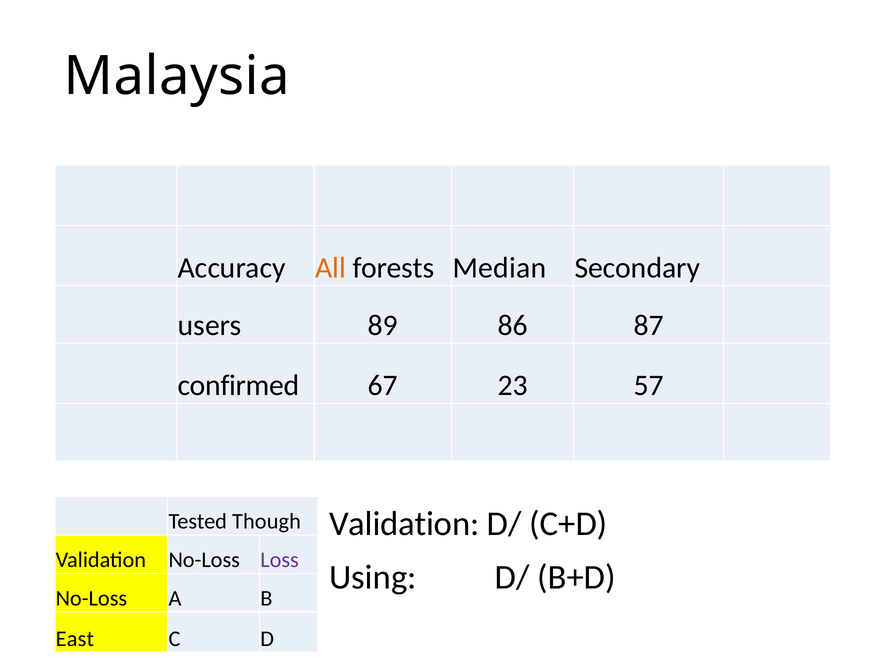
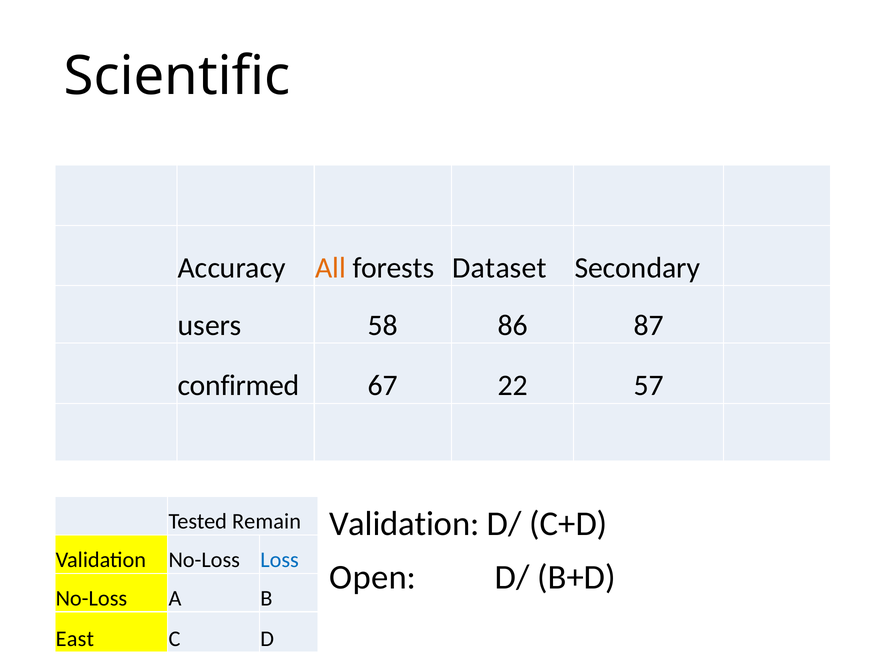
Malaysia: Malaysia -> Scientific (177, 76)
Median: Median -> Dataset (500, 268)
89: 89 -> 58 (383, 325)
23: 23 -> 22 (513, 386)
Though: Though -> Remain (267, 522)
Loss colour: purple -> blue (280, 560)
Using: Using -> Open (373, 577)
